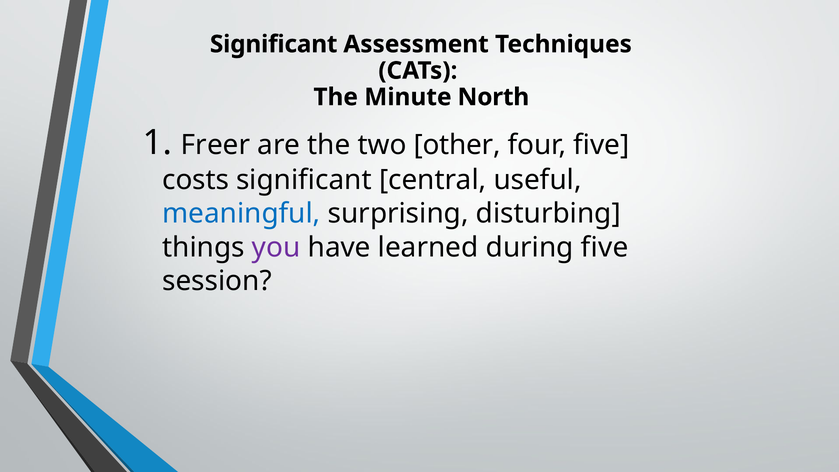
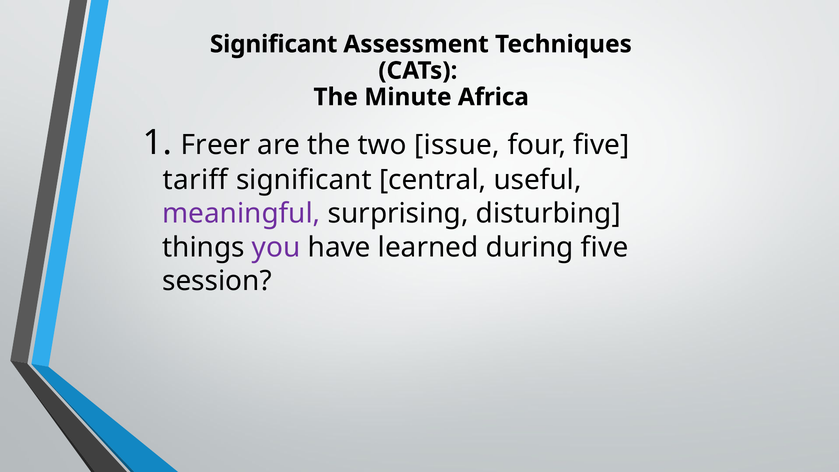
North: North -> Africa (493, 97)
other: other -> issue (457, 145)
costs: costs -> tariff (195, 180)
meaningful colour: blue -> purple (241, 214)
